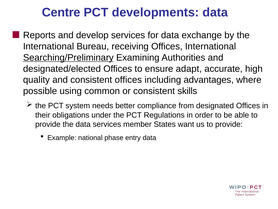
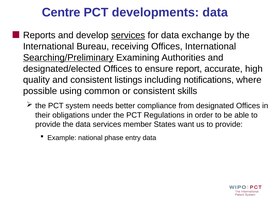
services underline: none -> present (128, 35)
adapt: adapt -> report (189, 69)
consistent offices: offices -> listings (128, 80)
advantages: advantages -> notifications (209, 80)
